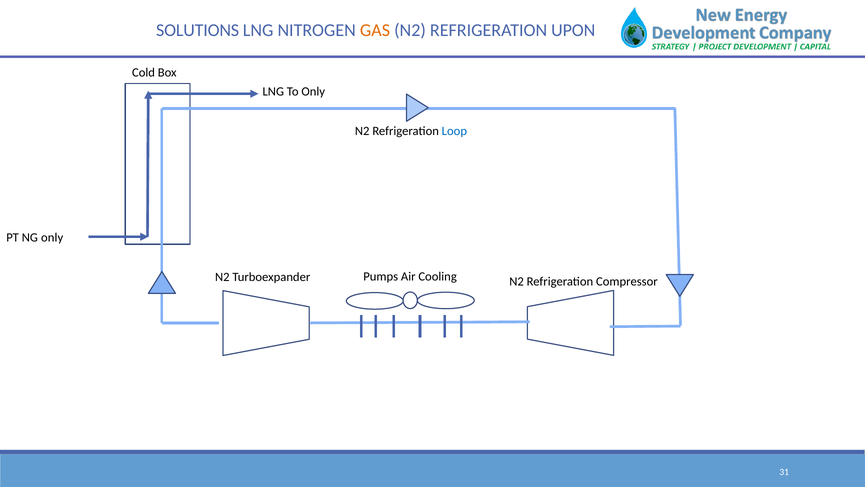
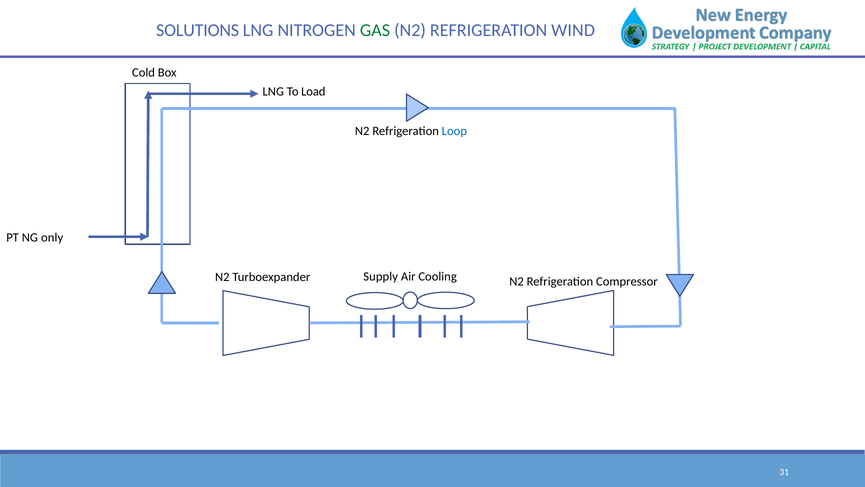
GAS colour: orange -> green (375, 30)
UPON: UPON -> WIND (573, 30)
To Only: Only -> Load (313, 91)
Pumps: Pumps -> Supply (381, 276)
